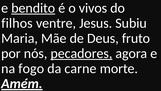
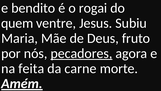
bendito underline: present -> none (33, 8)
vivos: vivos -> rogai (93, 8)
filhos: filhos -> quem (17, 23)
fogo: fogo -> feita (31, 68)
